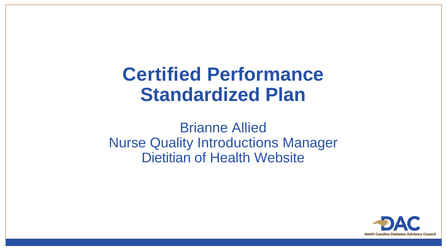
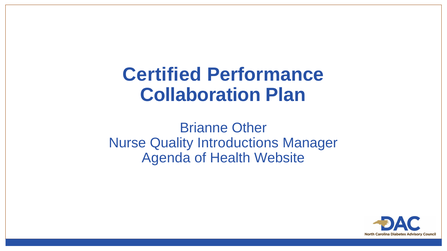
Standardized: Standardized -> Collaboration (200, 95)
Allied: Allied -> Other (249, 128)
Dietitian: Dietitian -> Agenda (166, 158)
